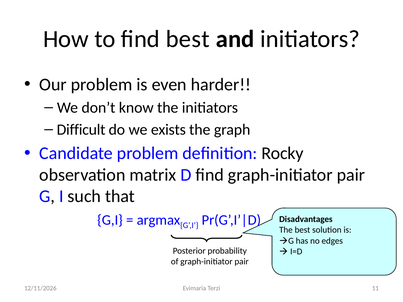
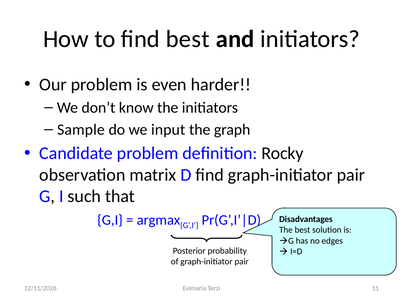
Difficult: Difficult -> Sample (81, 130)
exists: exists -> input (168, 130)
